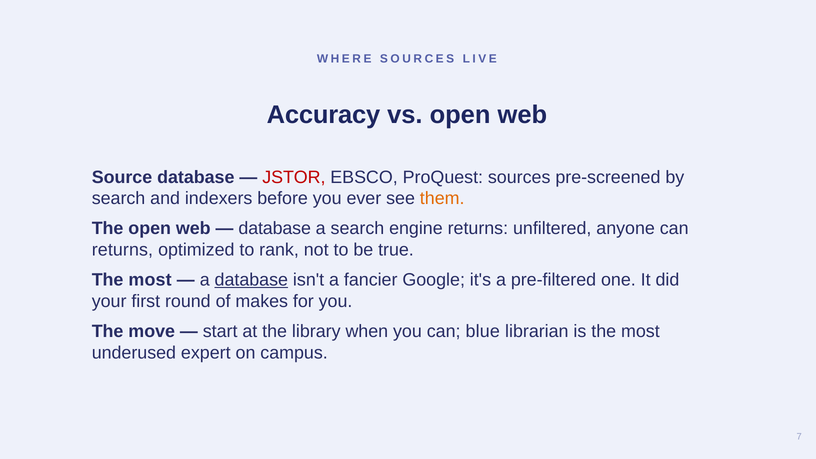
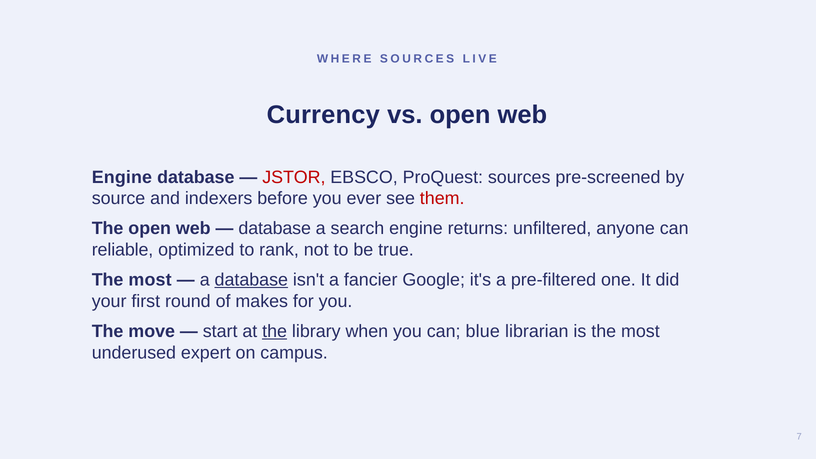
Accuracy: Accuracy -> Currency (323, 115)
Source: Source -> Engine (122, 177)
search: search -> source (119, 199)
them colour: orange -> red (442, 199)
returns: returns -> reliable (123, 250)
the underline: none -> present (275, 331)
